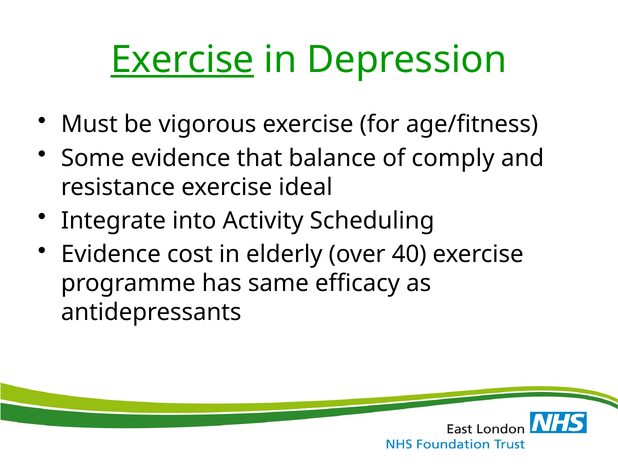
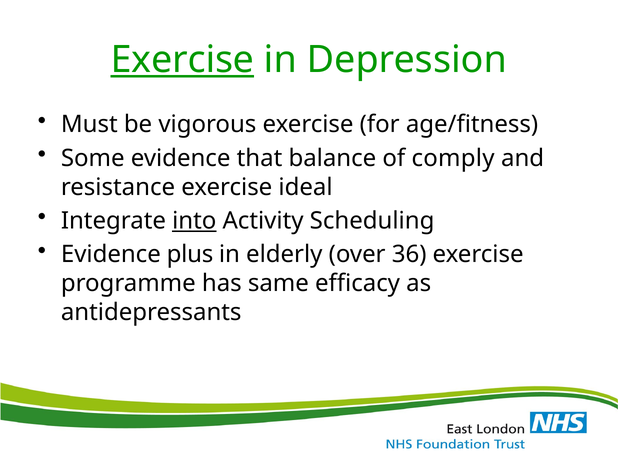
into underline: none -> present (194, 221)
cost: cost -> plus (190, 254)
40: 40 -> 36 (409, 254)
